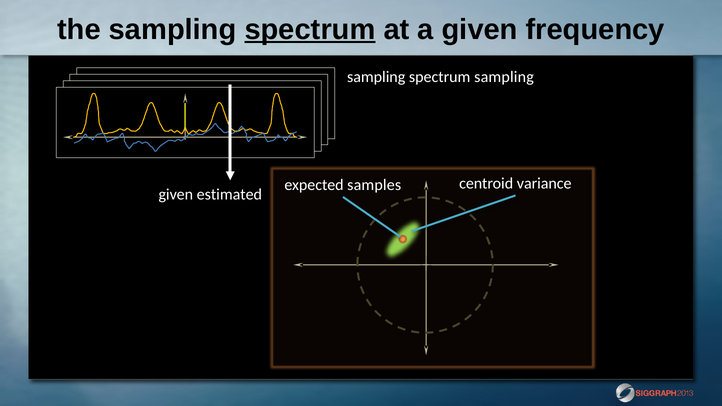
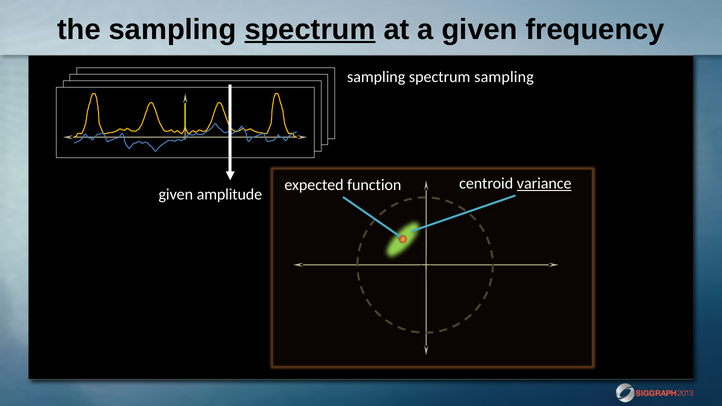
samples: samples -> function (374, 185)
variance underline: none -> present (544, 184)
estimated: estimated -> amplitude (229, 195)
